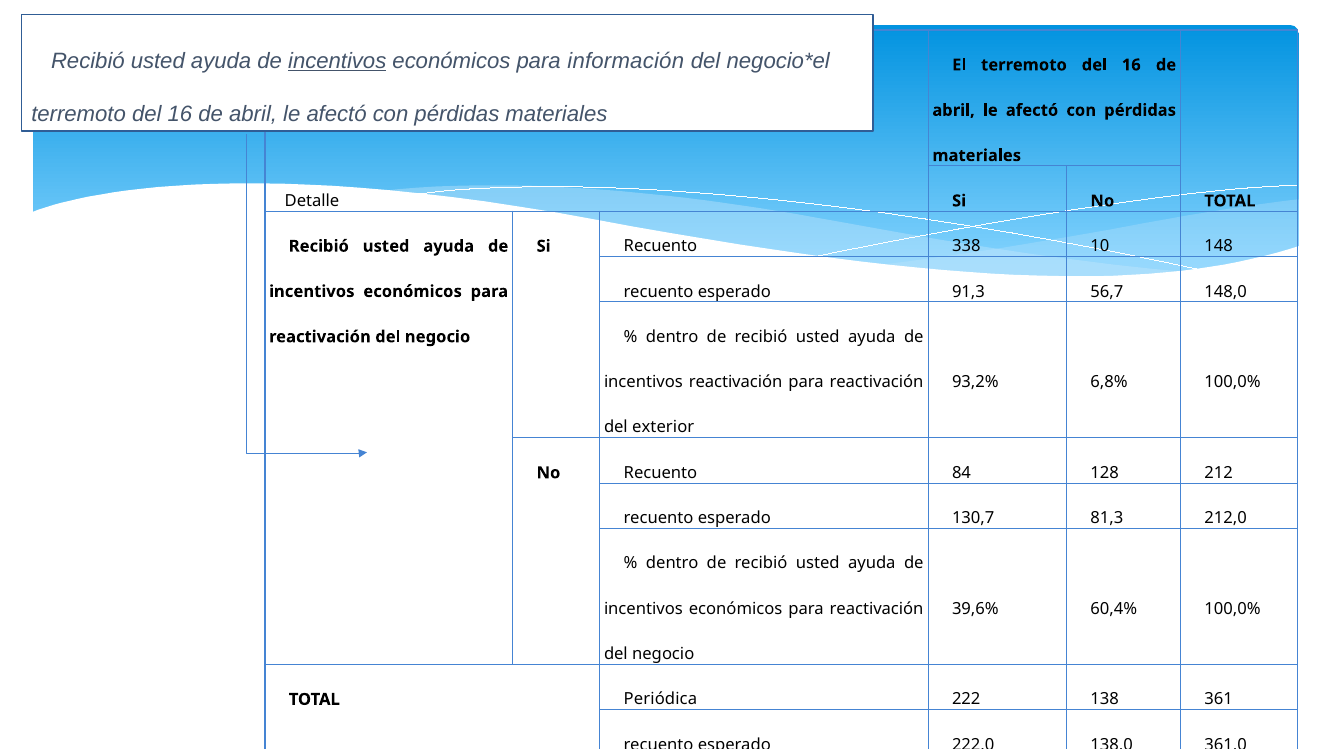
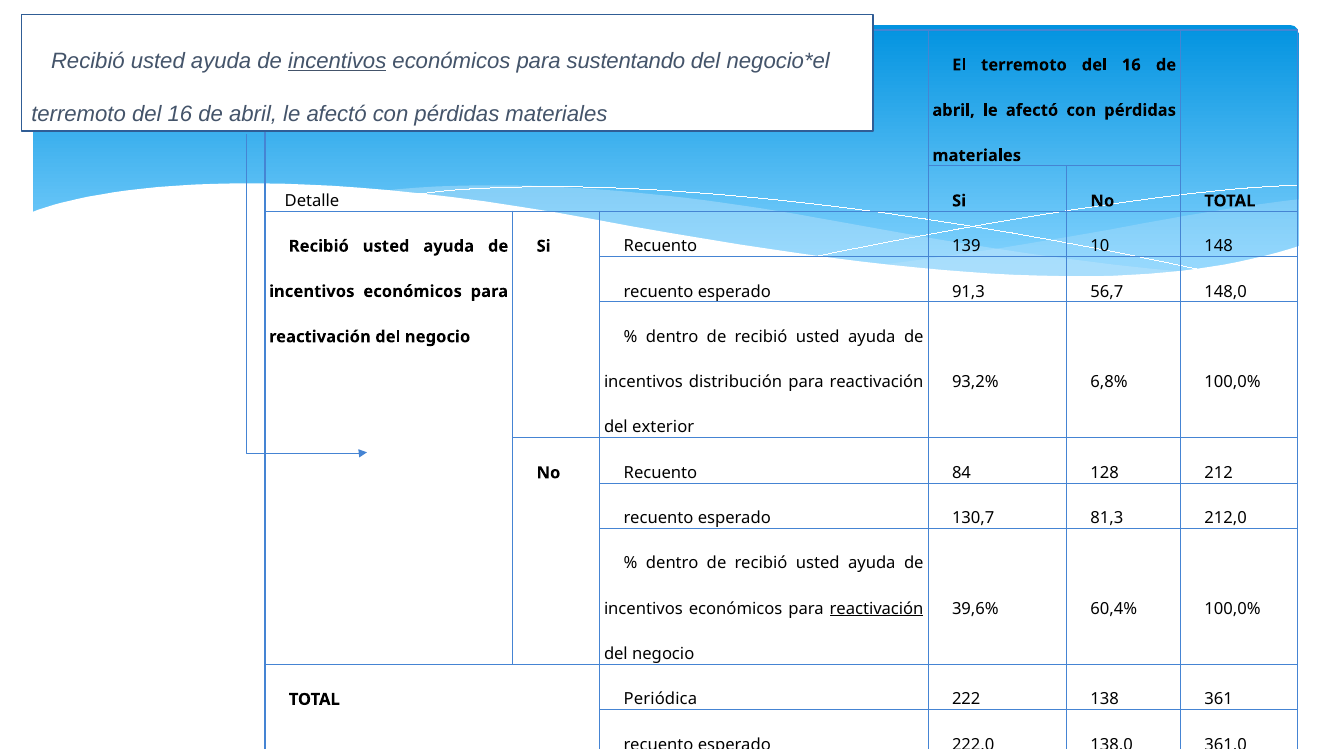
información: información -> sustentando (626, 61)
338: 338 -> 139 (966, 246)
incentivos reactivación: reactivación -> distribución (735, 382)
reactivación underline: none -> present (877, 608)
